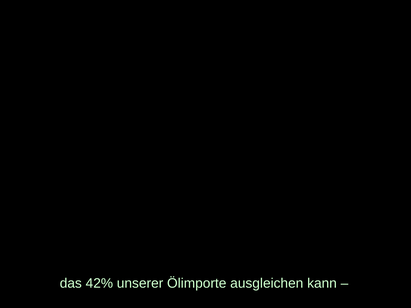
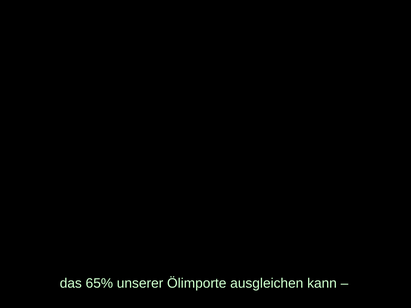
42%: 42% -> 65% (99, 284)
